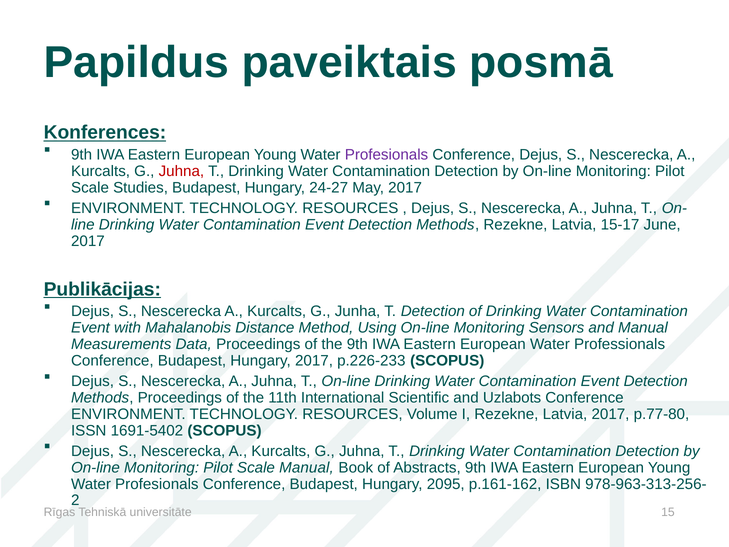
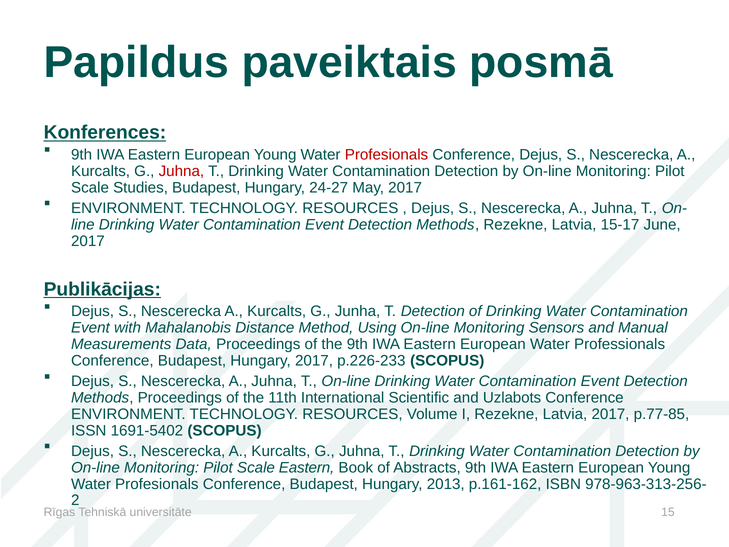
Profesionals colour: purple -> red (386, 155)
p.77-80: p.77-80 -> p.77-85 (661, 414)
Scale Manual: Manual -> Eastern (307, 467)
2095: 2095 -> 2013 (446, 484)
